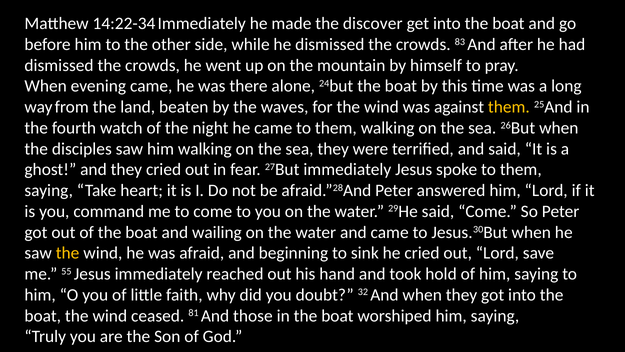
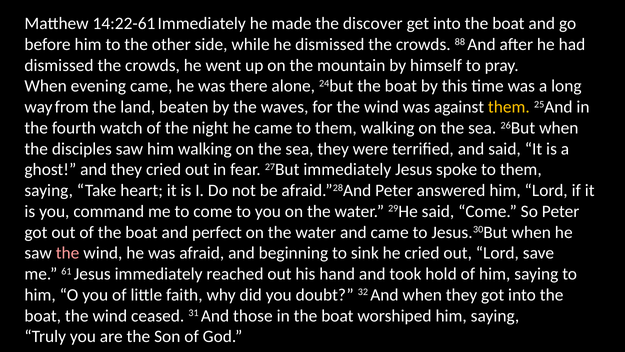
14:22-34: 14:22-34 -> 14:22-61 (124, 24)
83: 83 -> 88 (460, 42)
wailing: wailing -> perfect (217, 232)
the colour: yellow -> pink (68, 253)
55: 55 -> 61 (66, 271)
81: 81 -> 31 (194, 313)
